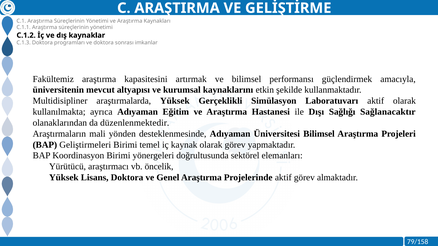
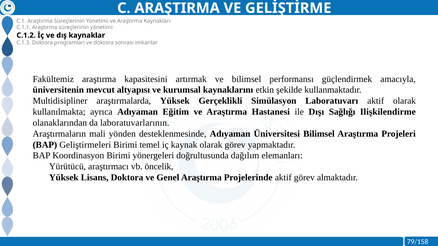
Sağlanacaktır: Sağlanacaktır -> Ilişkilendirme (388, 112)
düzenlenmektedir: düzenlenmektedir -> laboratuvarlarının (135, 123)
sektörel: sektörel -> dağılım (245, 156)
